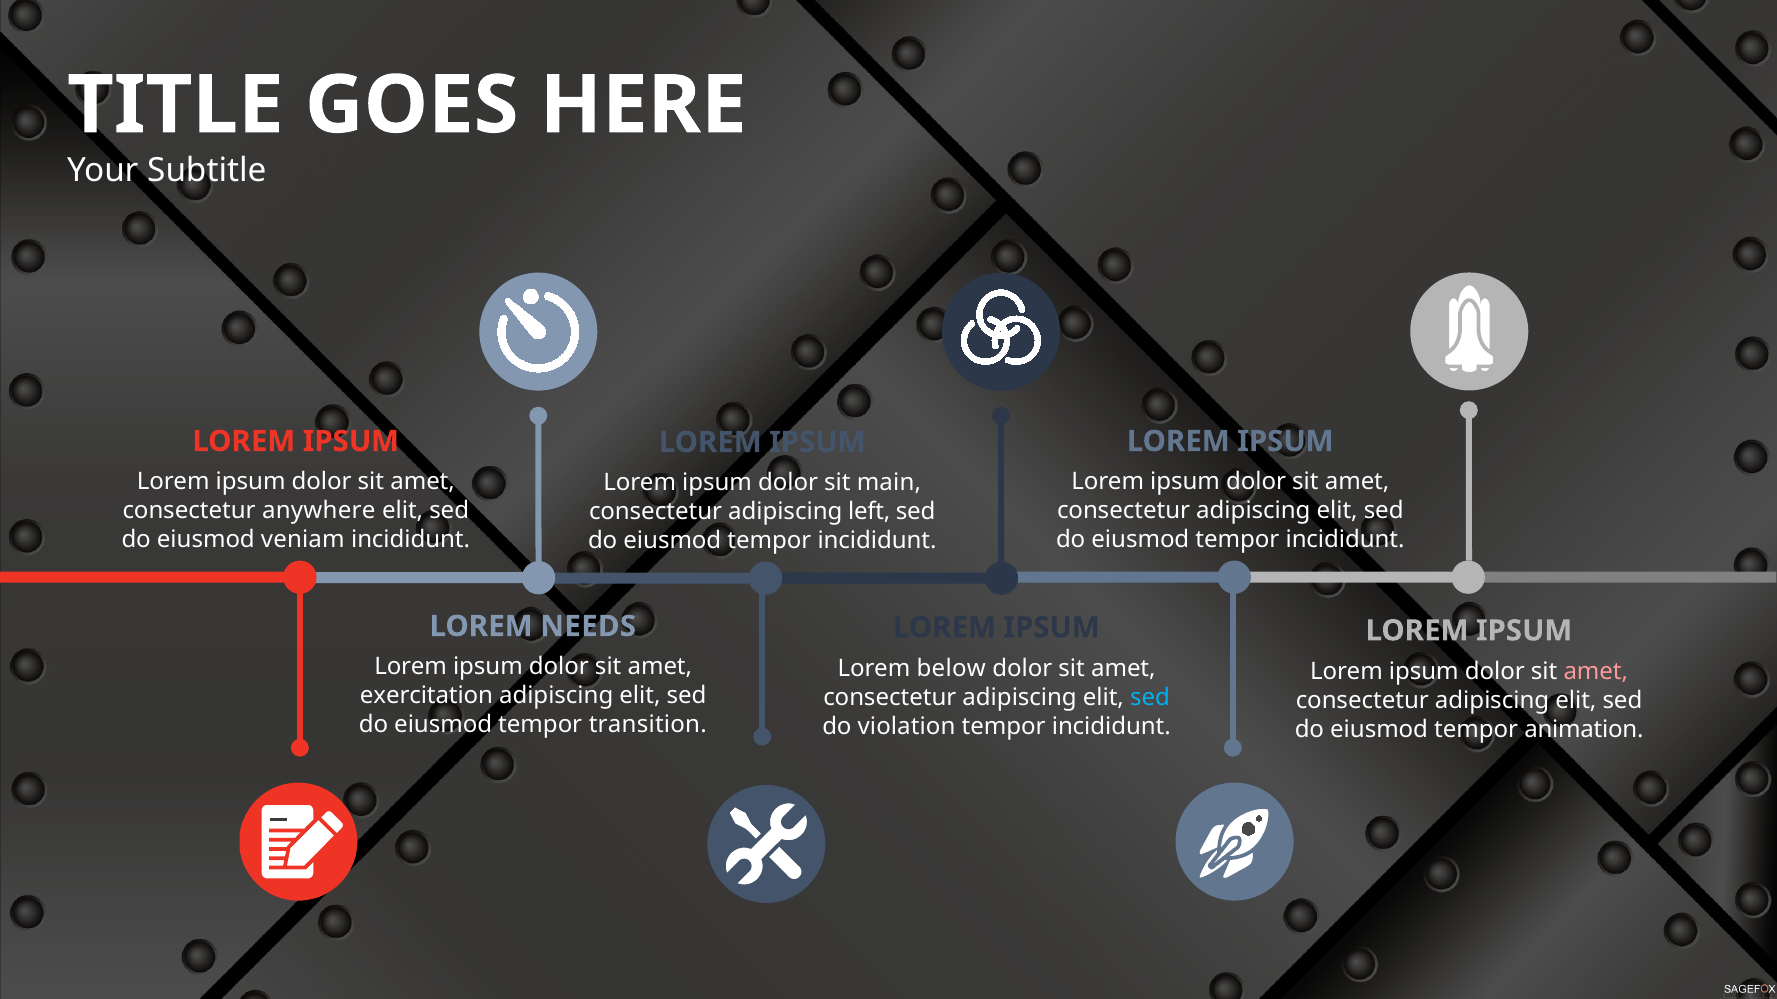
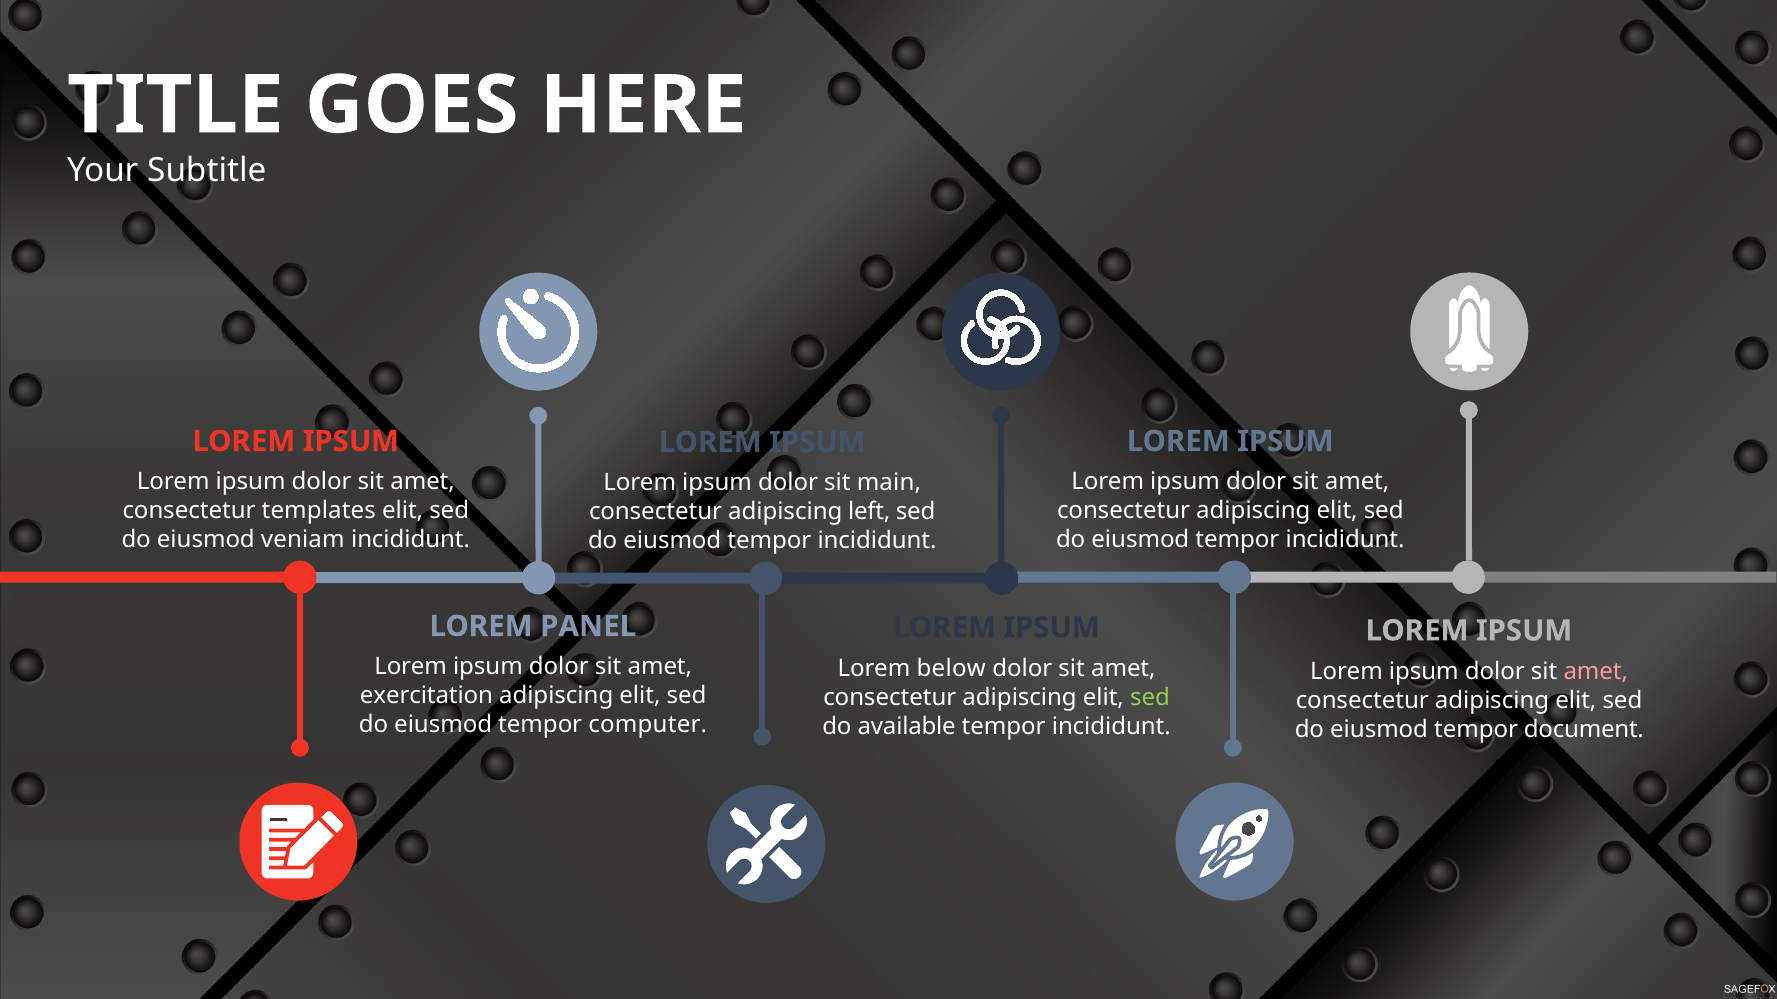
anywhere: anywhere -> templates (319, 511)
NEEDS: NEEDS -> PANEL (588, 627)
sed colour: light blue -> light green (1150, 698)
transition: transition -> computer (648, 725)
violation: violation -> available (907, 726)
animation: animation -> document (1584, 730)
